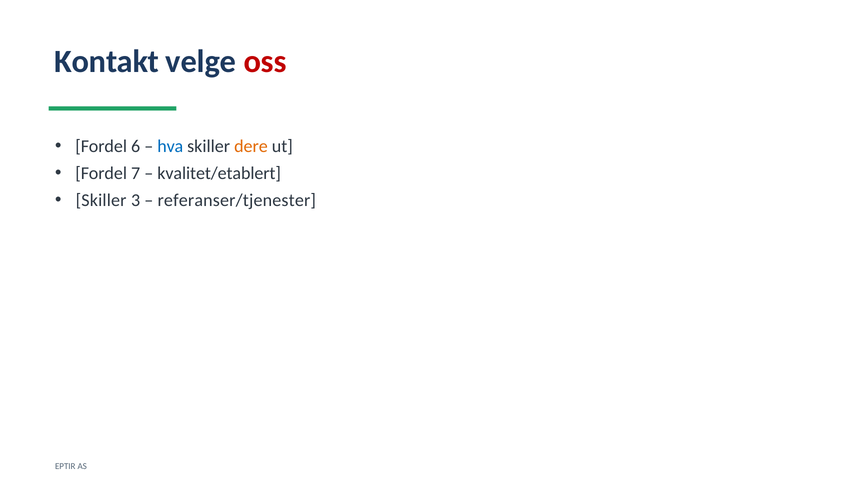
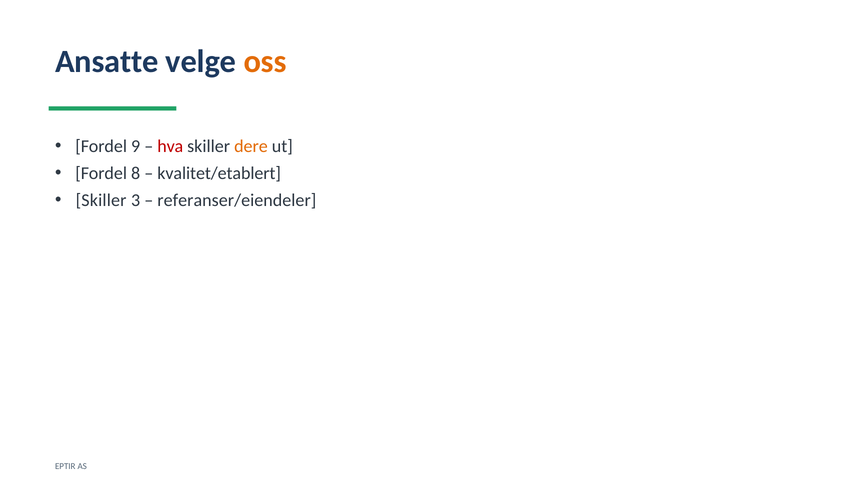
Kontakt: Kontakt -> Ansatte (107, 62)
oss colour: red -> orange (265, 62)
6: 6 -> 9 (136, 147)
hva colour: blue -> red (170, 147)
7: 7 -> 8 (136, 174)
referanser/tjenester: referanser/tjenester -> referanser/eiendeler (237, 201)
